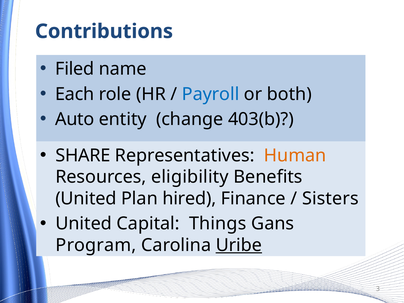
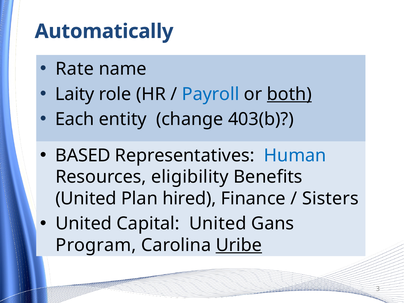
Contributions: Contributions -> Automatically (104, 31)
Filed: Filed -> Rate (75, 69)
Each: Each -> Laity (75, 94)
both underline: none -> present (289, 94)
Auto: Auto -> Each (75, 119)
SHARE: SHARE -> BASED (83, 155)
Human colour: orange -> blue (295, 155)
Capital Things: Things -> United (218, 224)
